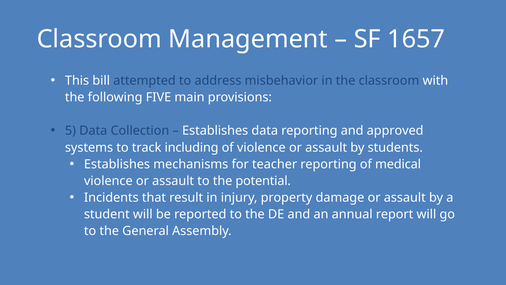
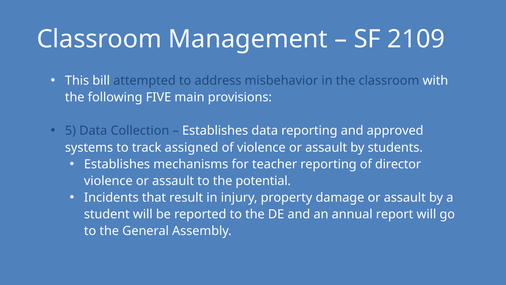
1657: 1657 -> 2109 (416, 39)
including: including -> assigned (191, 147)
medical: medical -> director (398, 164)
